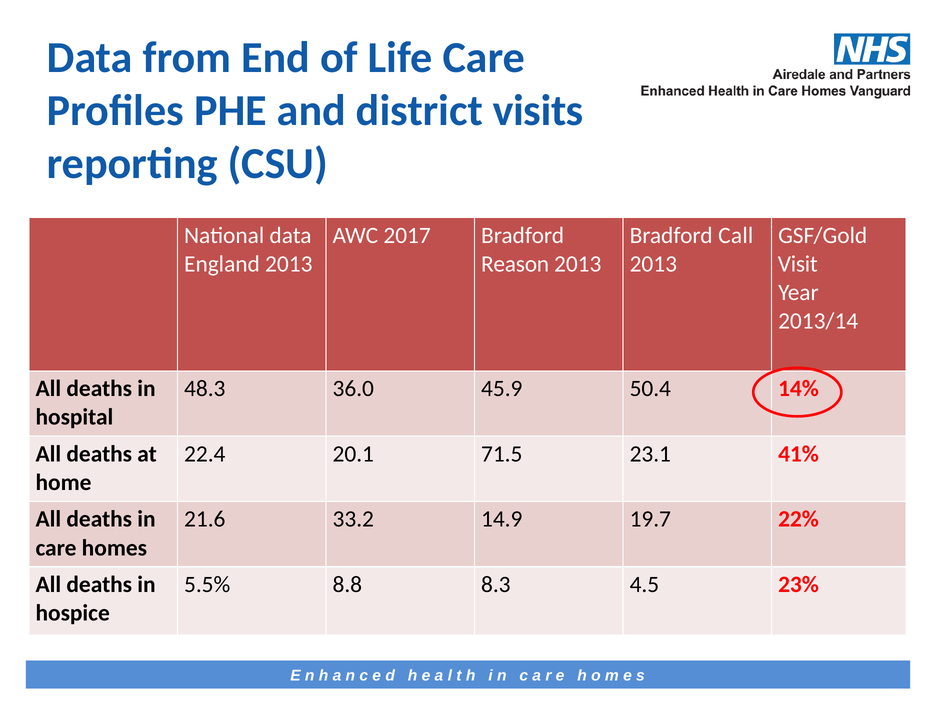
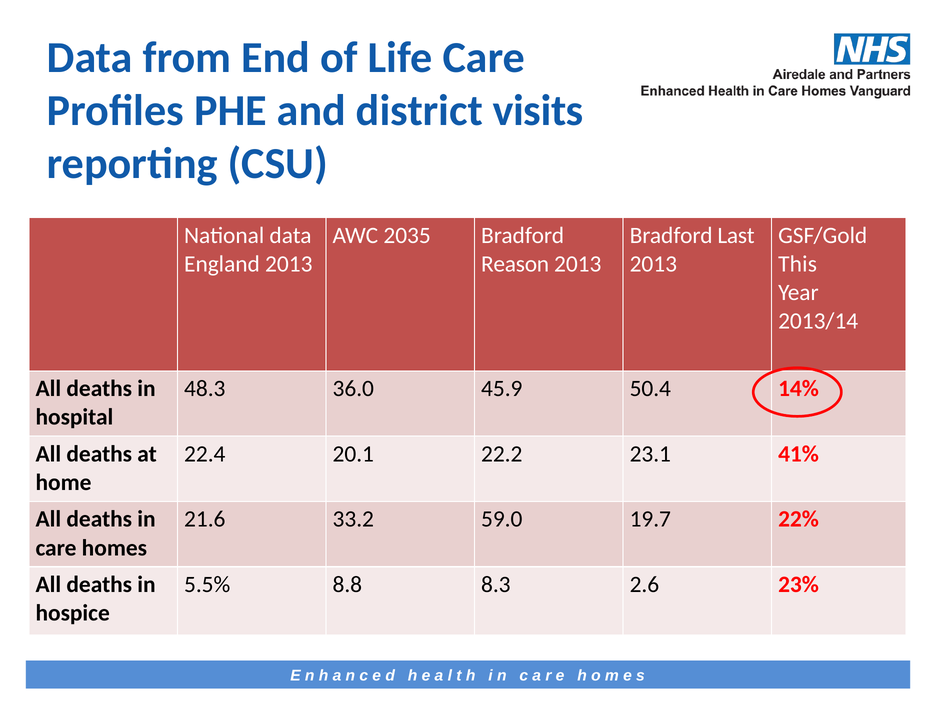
2017: 2017 -> 2035 (407, 235)
Call: Call -> Last (736, 235)
Visit: Visit -> This (798, 264)
71.5: 71.5 -> 22.2 (502, 454)
14.9: 14.9 -> 59.0 (502, 519)
4.5: 4.5 -> 2.6 (644, 585)
